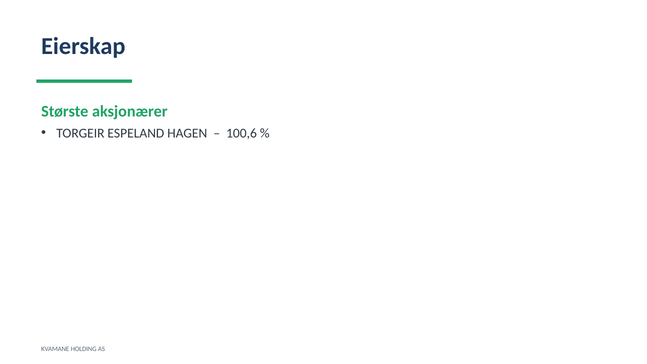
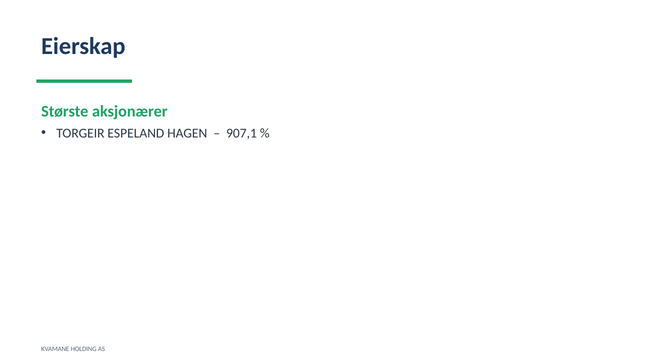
100,6: 100,6 -> 907,1 (241, 133)
